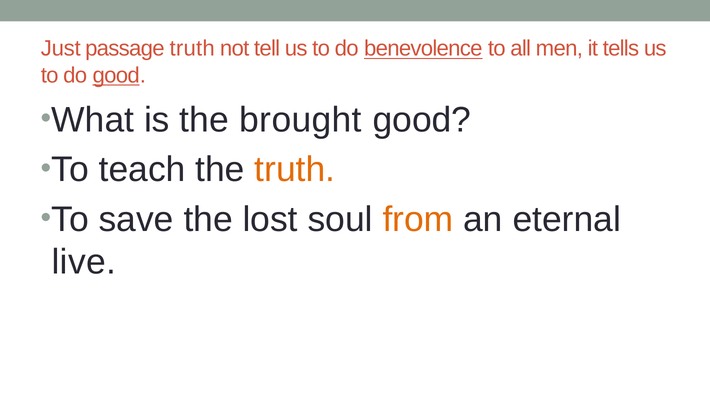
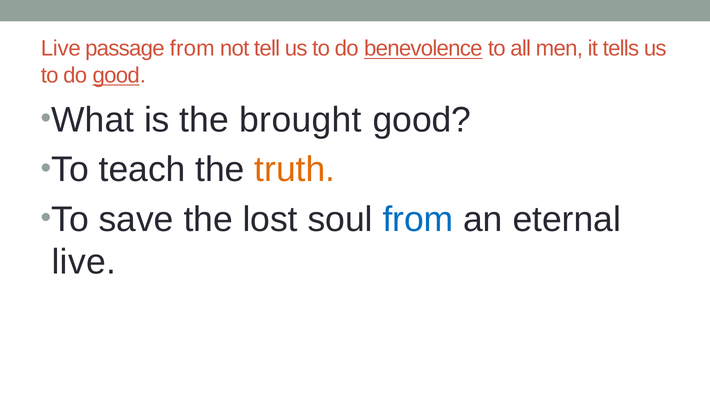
Just: Just -> Live (61, 49)
passage truth: truth -> from (192, 49)
from colour: orange -> blue (418, 219)
